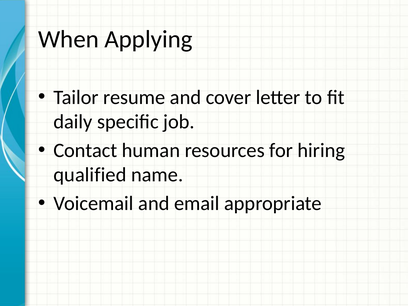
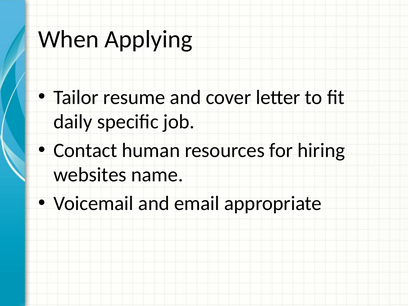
qualified: qualified -> websites (90, 175)
